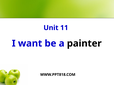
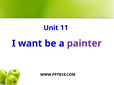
painter colour: black -> purple (84, 44)
